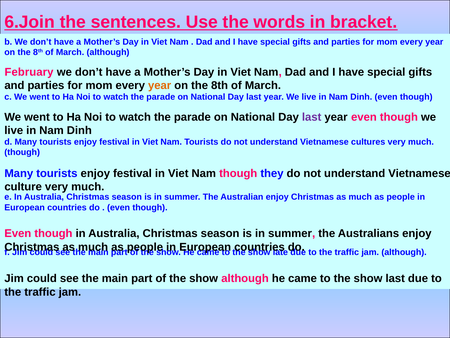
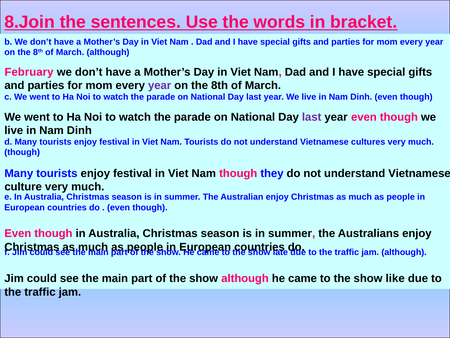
6.Join: 6.Join -> 8.Join (30, 22)
year colour: orange -> purple (160, 85)
show last: last -> like (395, 278)
